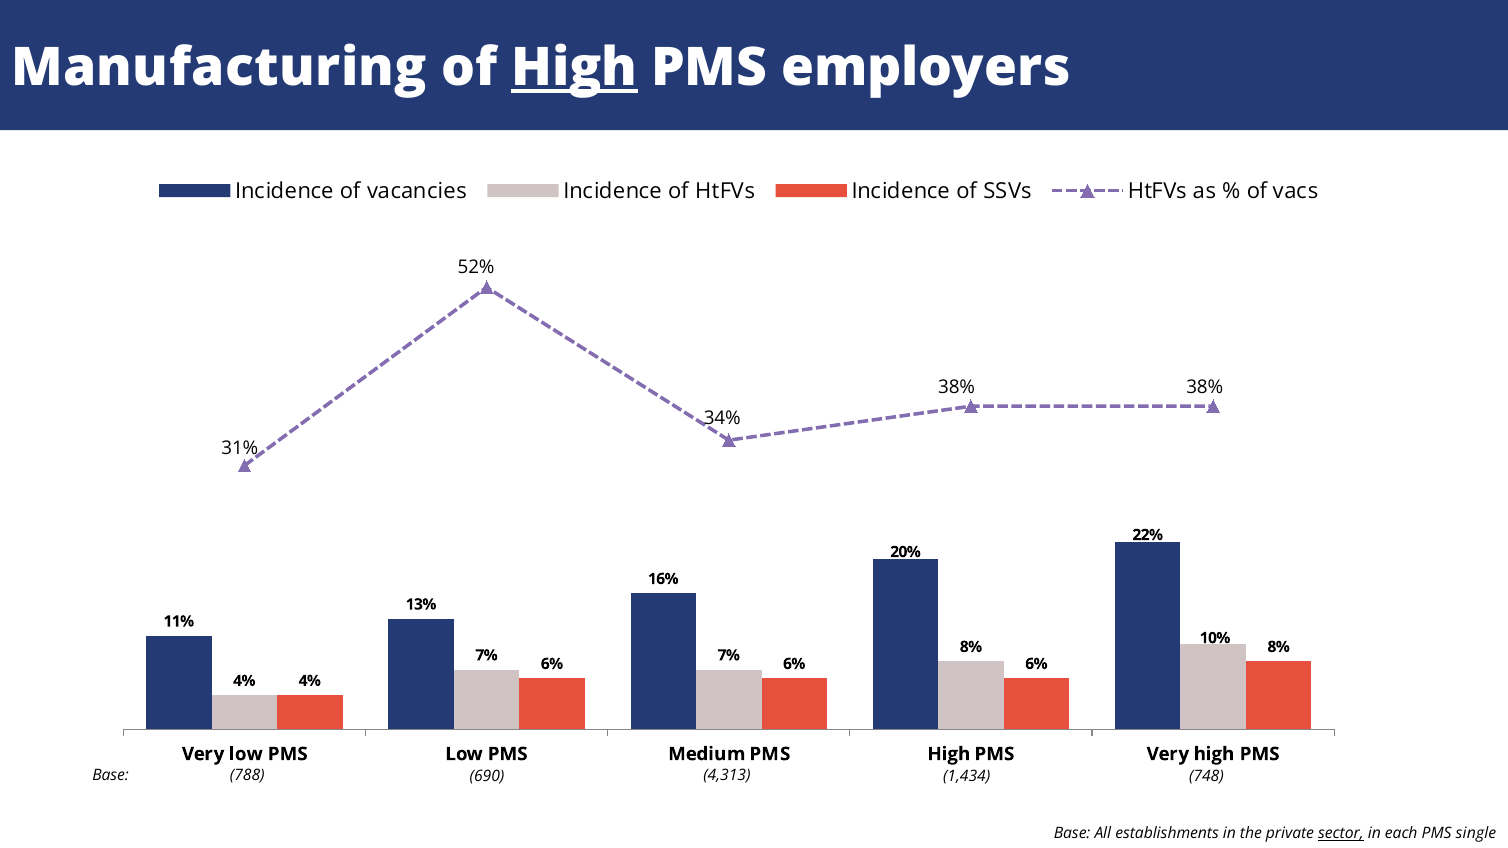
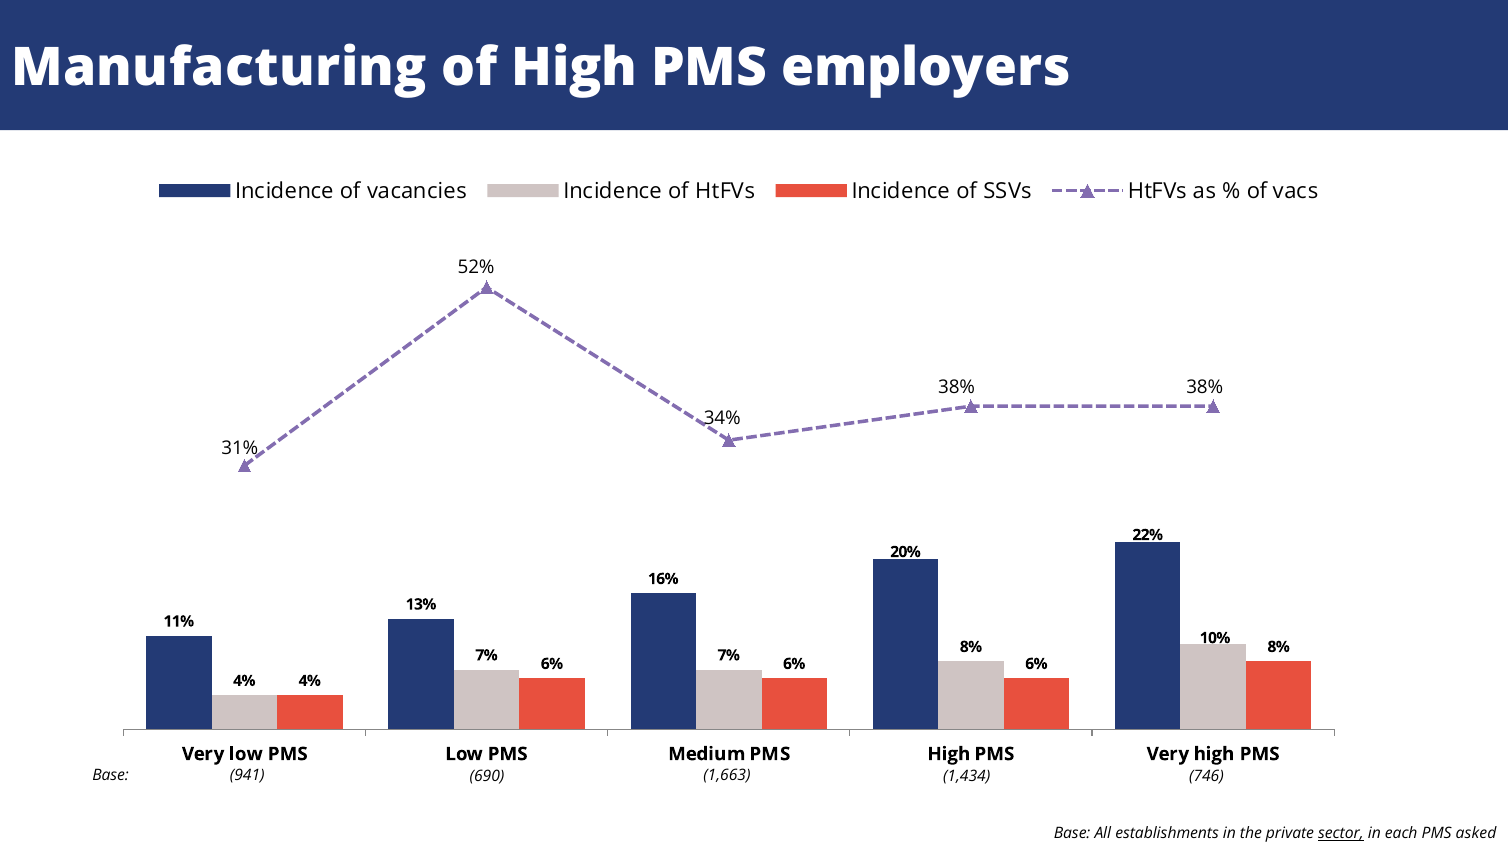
High underline: present -> none (574, 68)
788: 788 -> 941 (247, 775)
4,313: 4,313 -> 1,663 (727, 775)
748: 748 -> 746 (1206, 777)
single: single -> asked (1476, 834)
